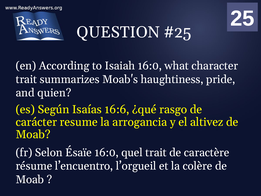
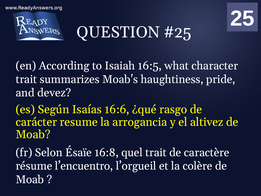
Isaiah 16:0: 16:0 -> 16:5 (150, 66)
quien: quien -> devez (54, 93)
Ésaïe 16:0: 16:0 -> 16:8 (107, 152)
